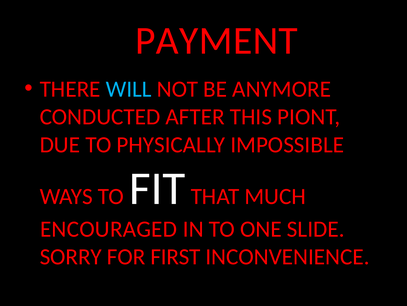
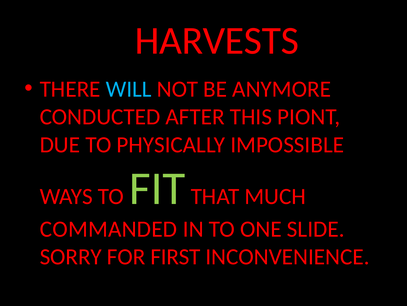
PAYMENT: PAYMENT -> HARVESTS (217, 41)
FIT colour: white -> light green (157, 188)
ENCOURAGED: ENCOURAGED -> COMMANDED (109, 228)
